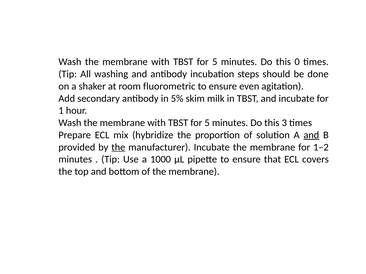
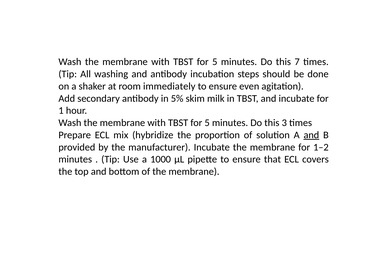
0: 0 -> 7 (297, 62)
fluorometric: fluorometric -> immediately (169, 86)
the underline: present -> none (118, 147)
